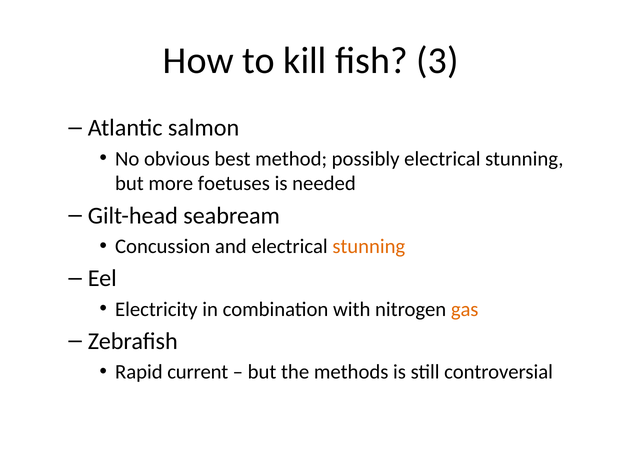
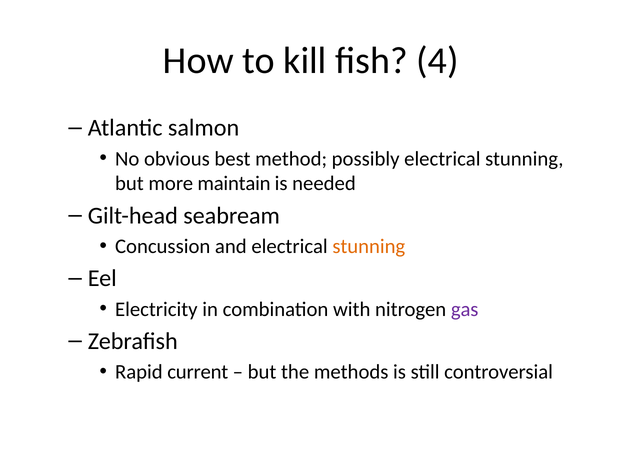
3: 3 -> 4 (438, 61)
foetuses: foetuses -> maintain (234, 184)
gas colour: orange -> purple (465, 310)
